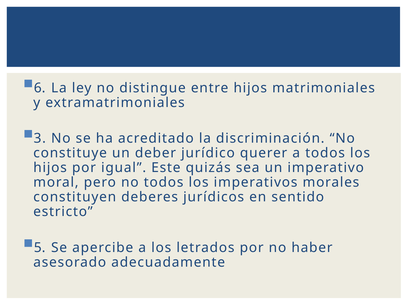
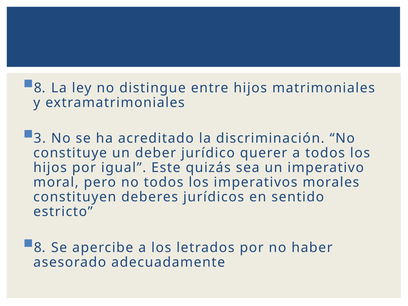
6: 6 -> 8 (40, 88)
5: 5 -> 8 (40, 248)
